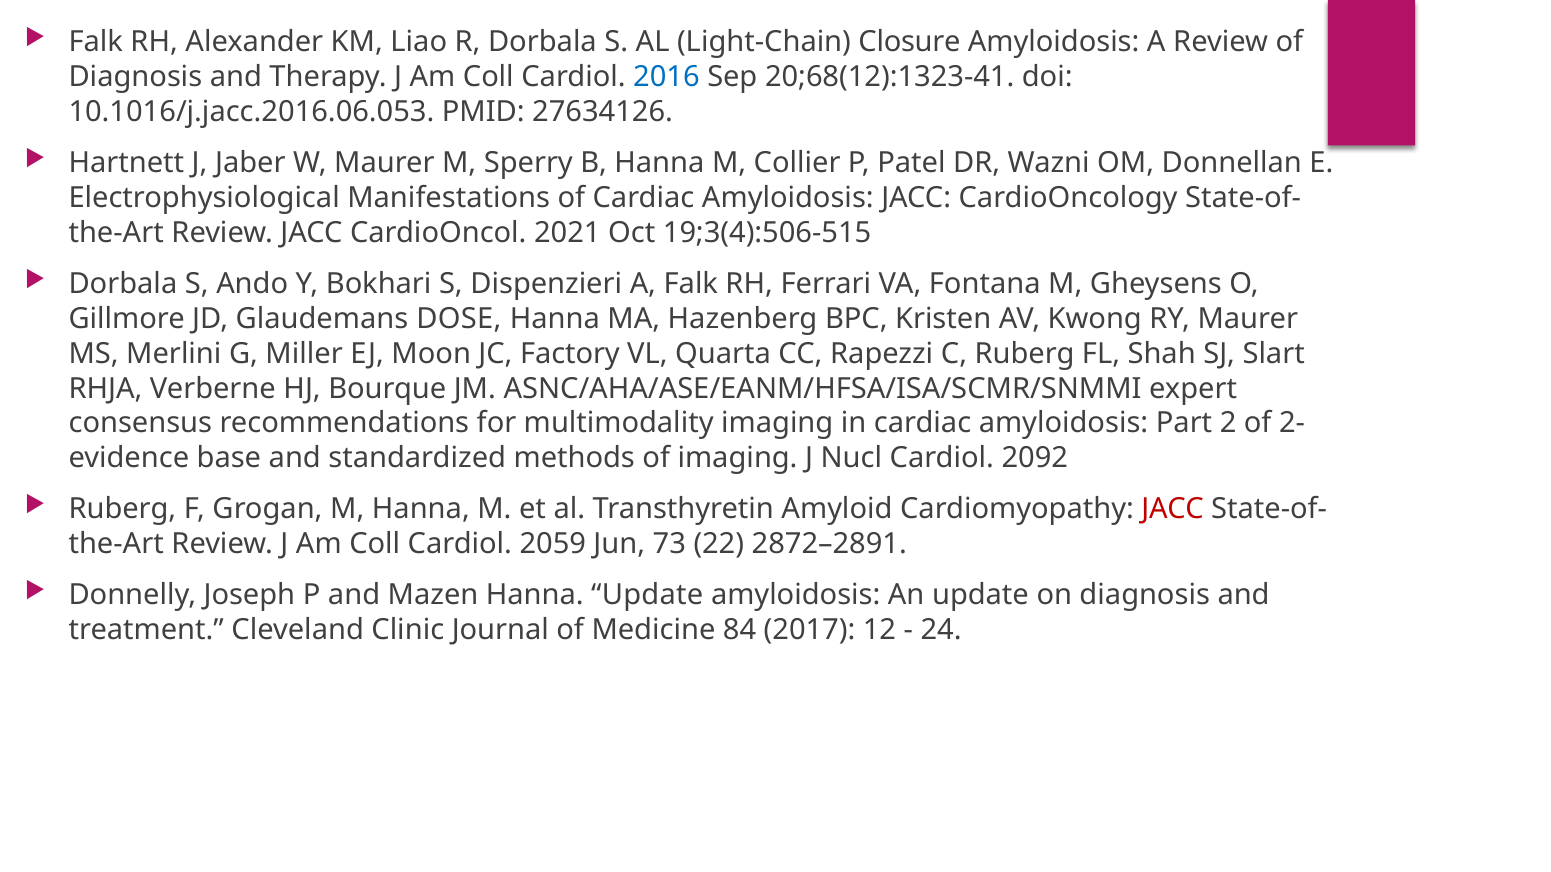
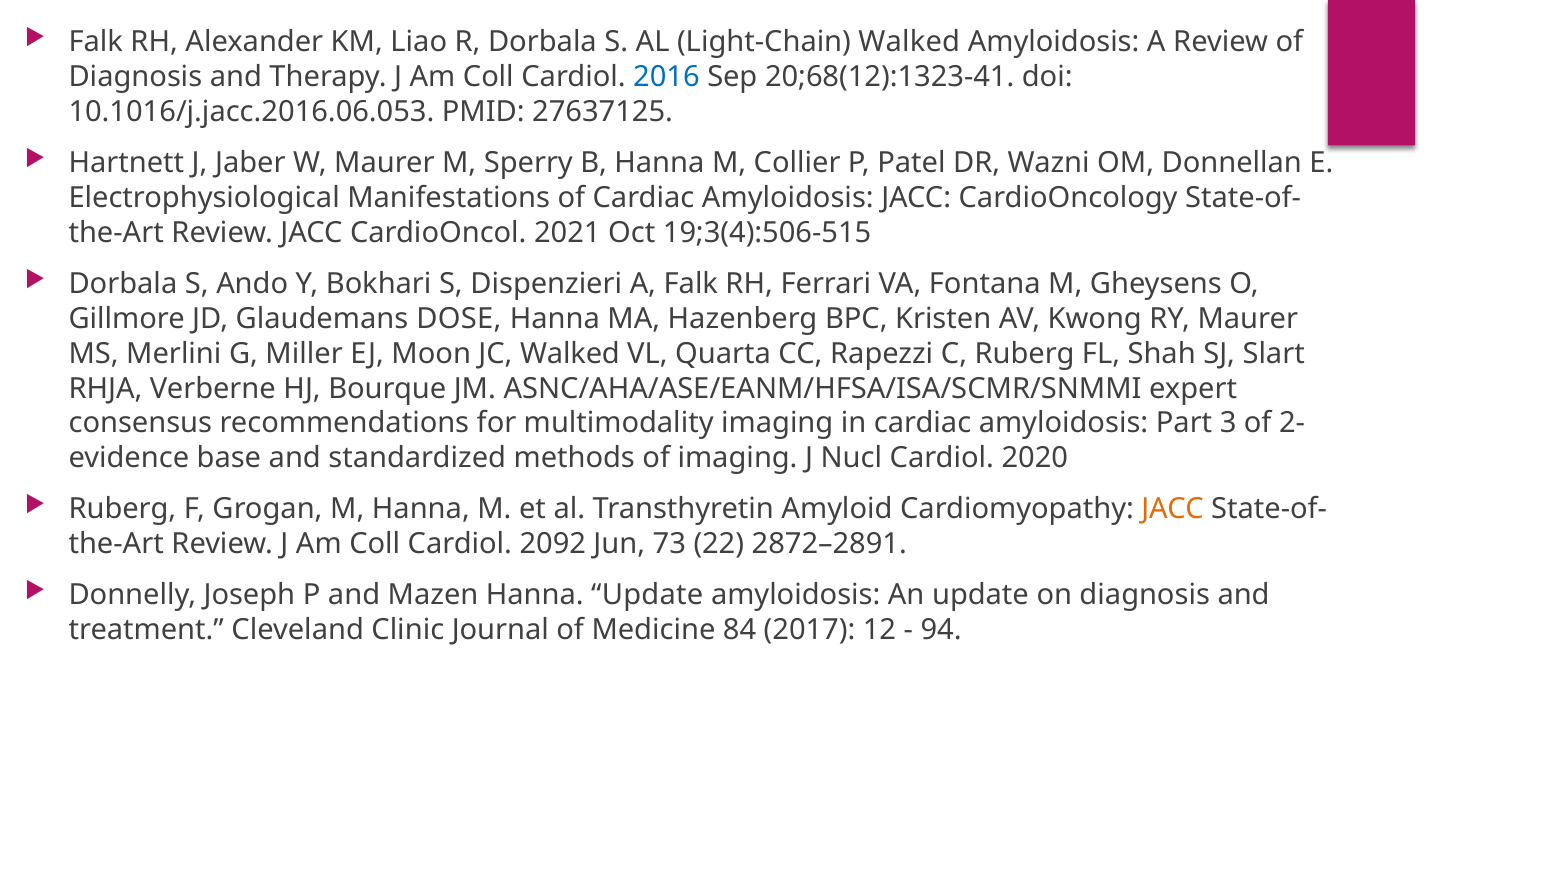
Light-Chain Closure: Closure -> Walked (909, 42)
27634126: 27634126 -> 27637125 (603, 112)
JC Factory: Factory -> Walked (570, 354)
2: 2 -> 3 (1228, 424)
2092: 2092 -> 2020 (1035, 458)
JACC colour: red -> orange (1173, 510)
2059: 2059 -> 2092 (553, 544)
24: 24 -> 94 (941, 630)
